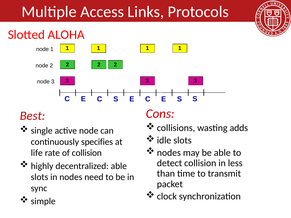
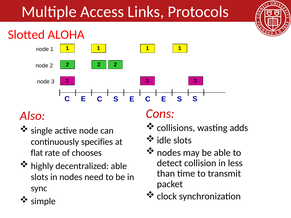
Best: Best -> Also (33, 116)
life: life -> flat (37, 153)
of collision: collision -> chooses (87, 153)
